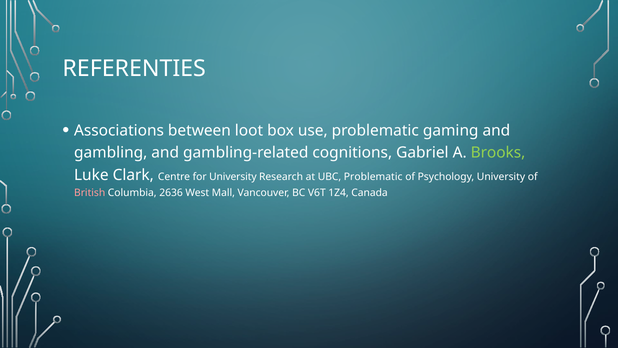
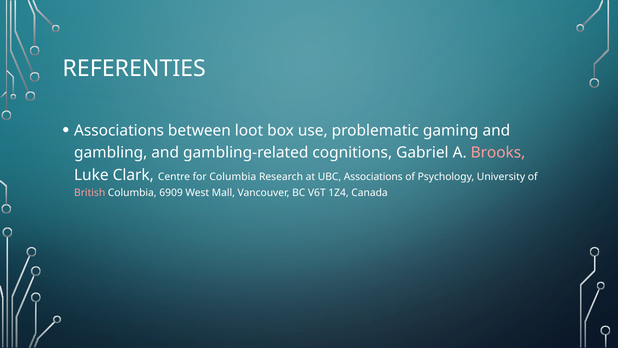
Brooks colour: light green -> pink (498, 153)
for University: University -> Columbia (233, 177)
UBC Problematic: Problematic -> Associations (373, 177)
2636: 2636 -> 6909 (171, 192)
